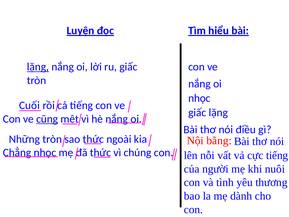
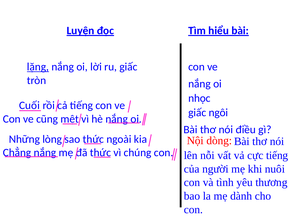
giấc lặng: lặng -> ngôi (218, 113)
cũng underline: present -> none (47, 119)
Những tròn: tròn -> lòng (52, 139)
bằng: bằng -> dòng (219, 140)
Chẳng nhọc: nhọc -> nắng (45, 152)
